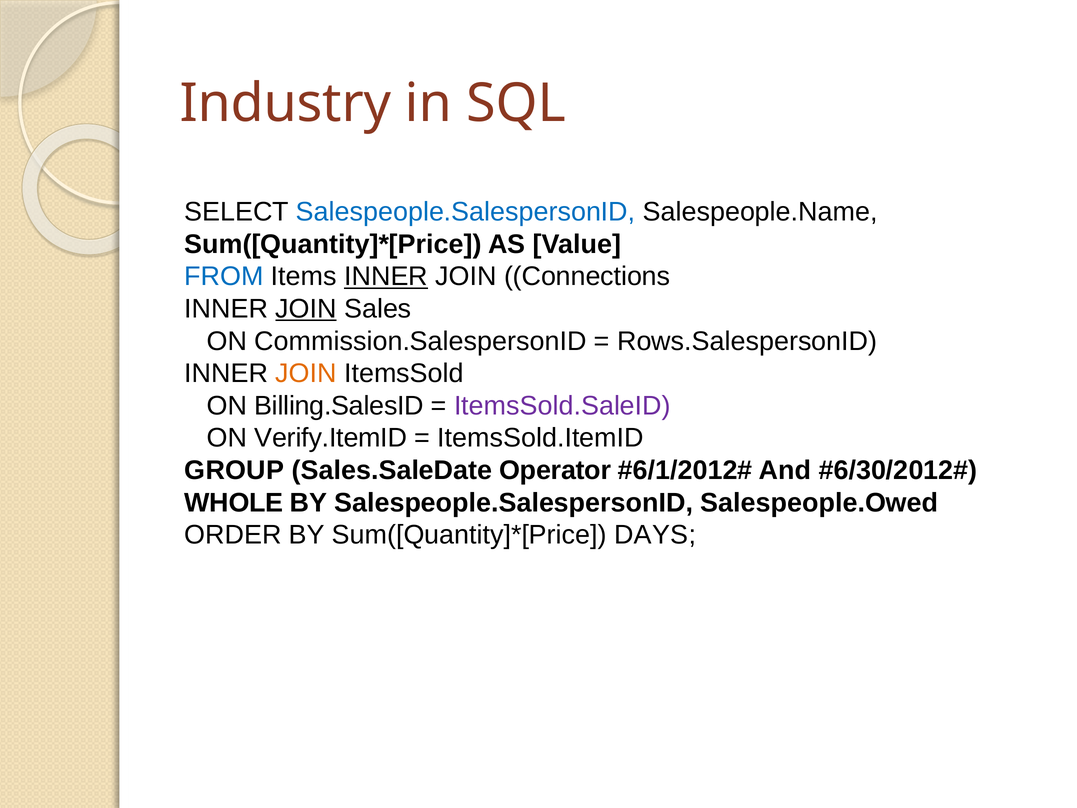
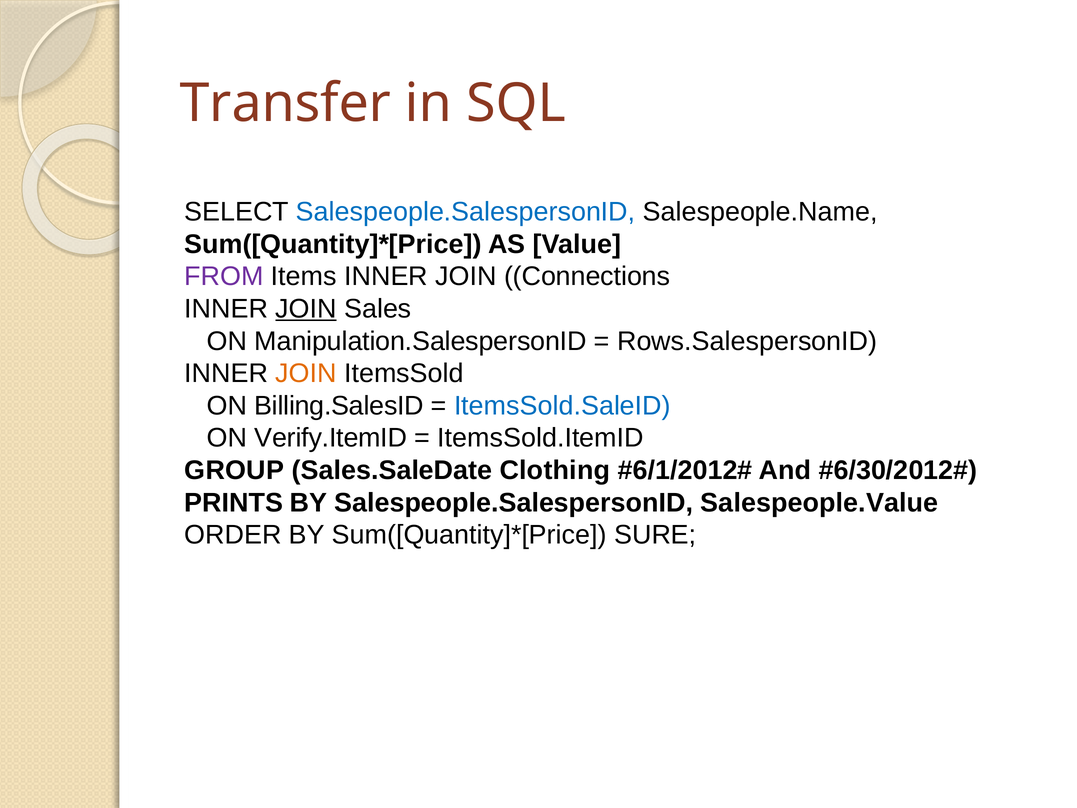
Industry: Industry -> Transfer (285, 103)
FROM colour: blue -> purple (224, 276)
INNER underline: present -> none (386, 276)
Commission.SalespersonID: Commission.SalespersonID -> Manipulation.SalespersonID (421, 341)
ItemsSold.SaleID colour: purple -> blue (562, 406)
Operator: Operator -> Clothing (555, 470)
WHOLE: WHOLE -> PRINTS (234, 503)
Salespeople.Owed: Salespeople.Owed -> Salespeople.Value (819, 503)
DAYS: DAYS -> SURE (655, 535)
